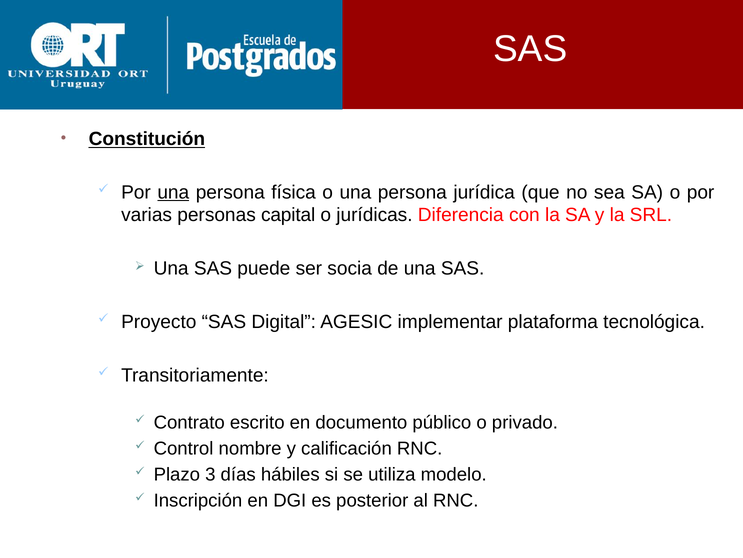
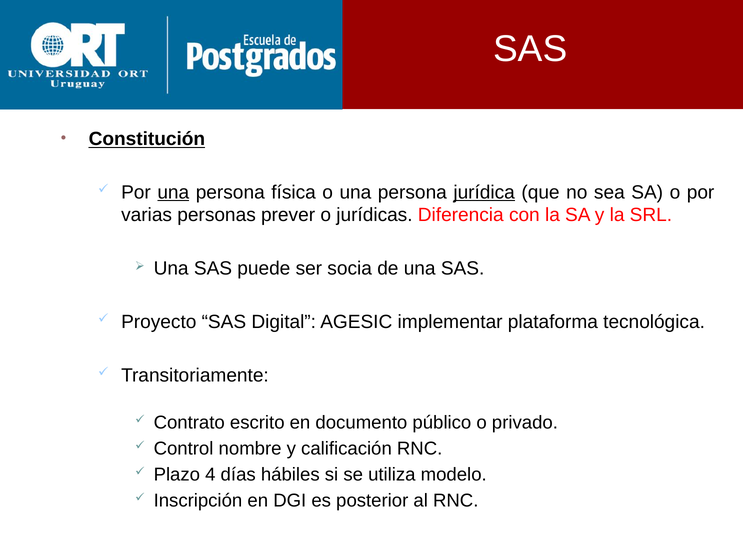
jurídica underline: none -> present (484, 192)
capital: capital -> prever (288, 215)
3: 3 -> 4 (210, 474)
